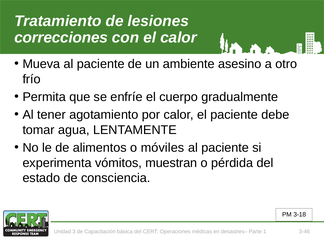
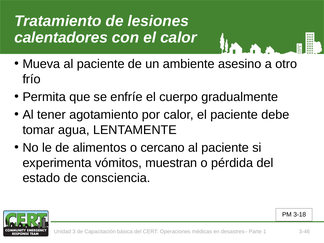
correcciones: correcciones -> calentadores (61, 38)
móviles: móviles -> cercano (163, 148)
